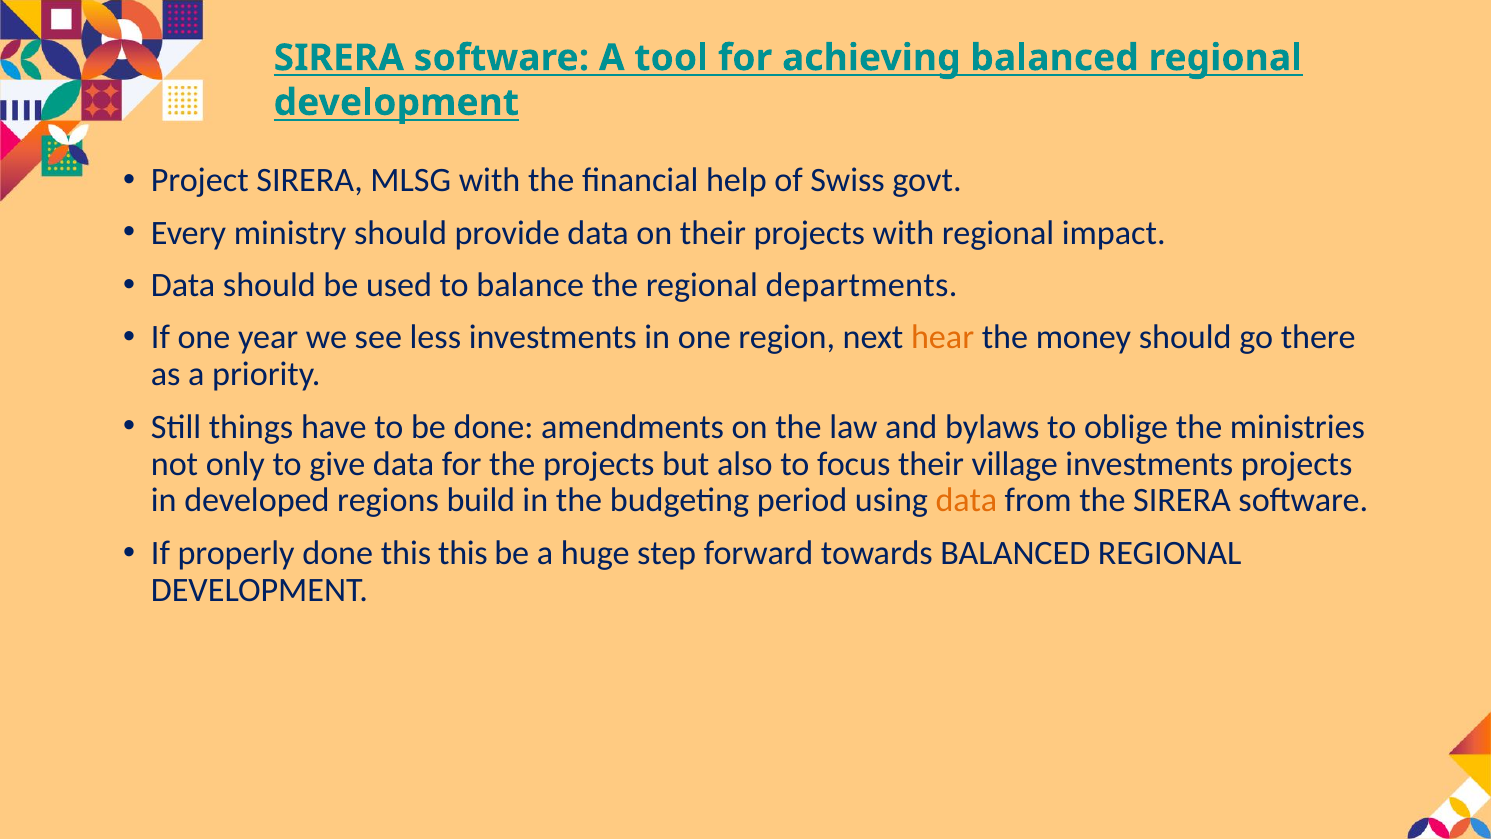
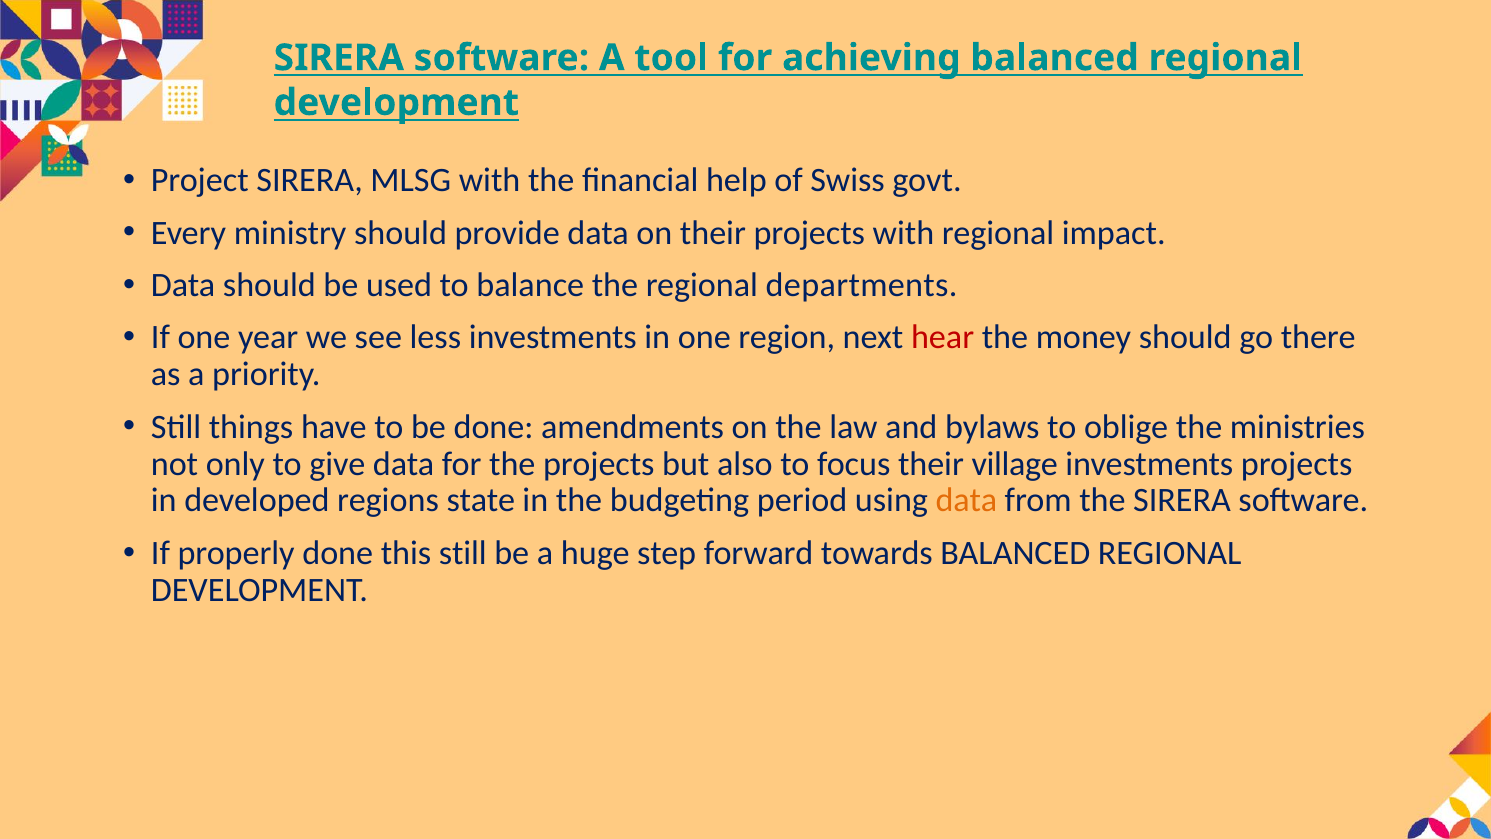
hear colour: orange -> red (943, 337)
build: build -> state (481, 500)
this this: this -> still (463, 553)
